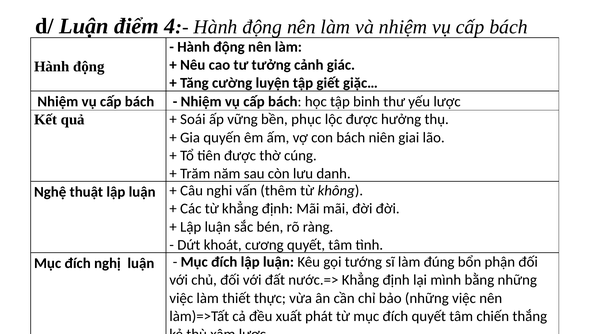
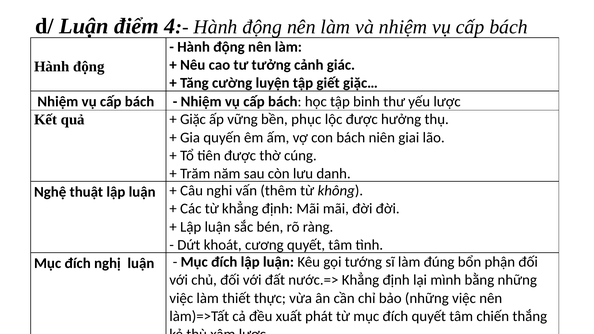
Soái: Soái -> Giặc (193, 119)
